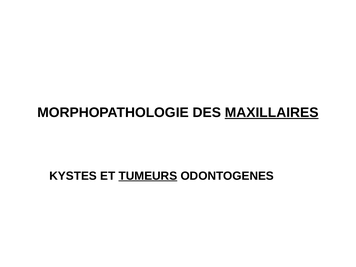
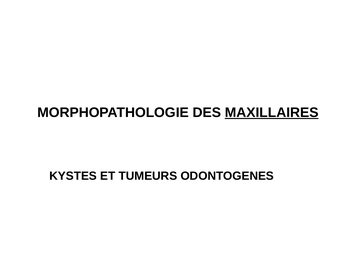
TUMEURS underline: present -> none (148, 176)
